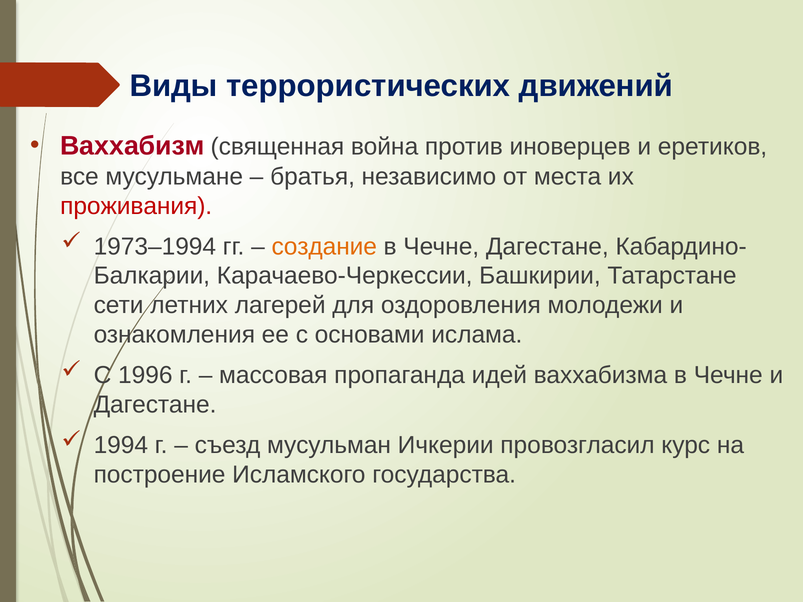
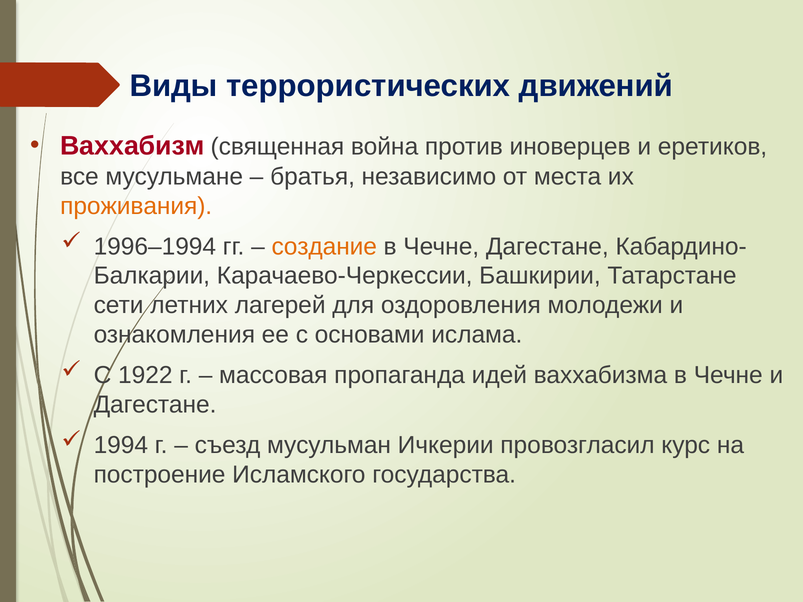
проживания colour: red -> orange (136, 206)
1973–1994: 1973–1994 -> 1996–1994 (155, 247)
1996: 1996 -> 1922 (145, 375)
